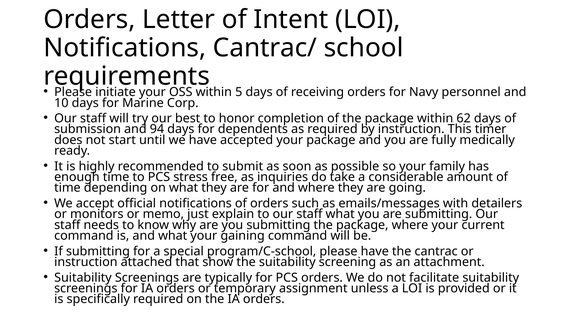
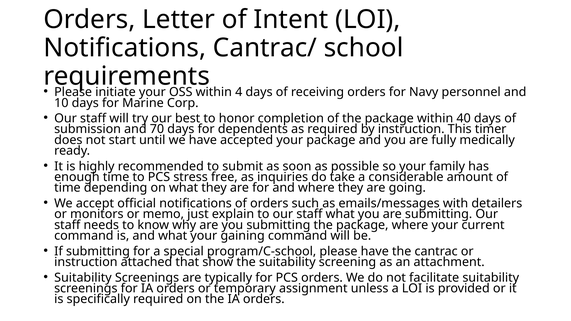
5: 5 -> 4 (239, 92)
62: 62 -> 40 (464, 118)
94: 94 -> 70 (157, 129)
